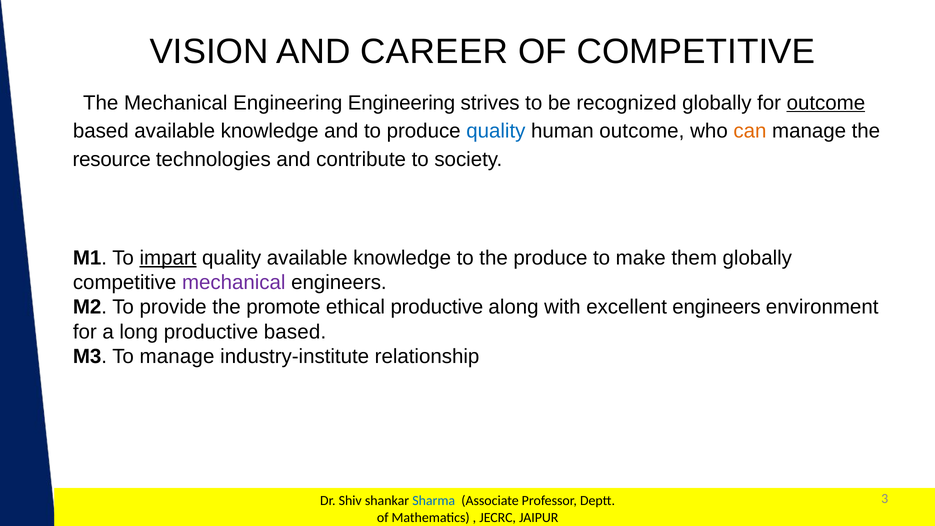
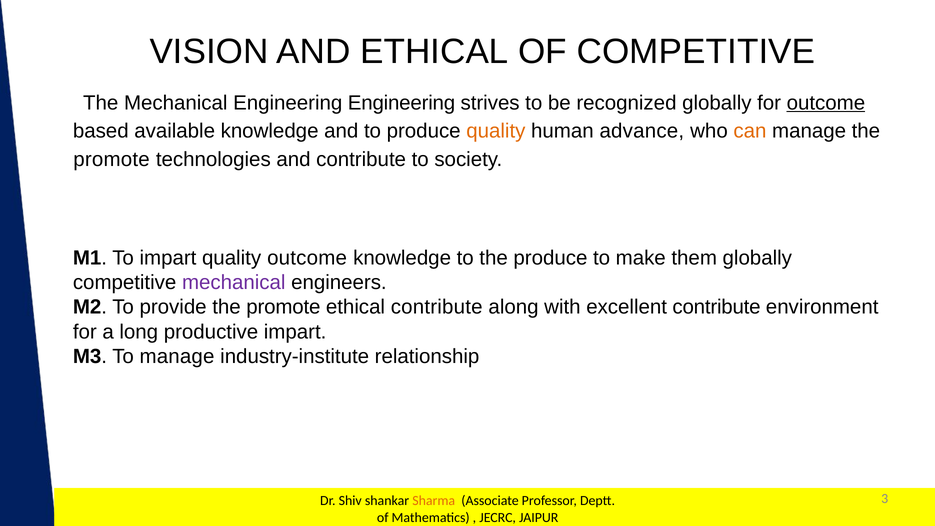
AND CAREER: CAREER -> ETHICAL (434, 52)
quality colour: blue -> orange (496, 131)
human outcome: outcome -> advance (642, 131)
resource: resource -> promote (111, 159)
impart underline: present -> none (168, 258)
quality available: available -> outcome (307, 258)
ethical productive: productive -> contribute (437, 307)
excellent engineers: engineers -> contribute (717, 307)
productive based: based -> impart (295, 332)
Sharma colour: blue -> orange (434, 501)
